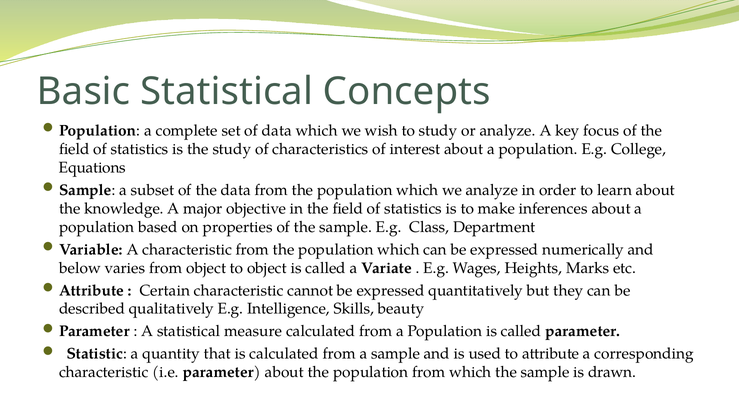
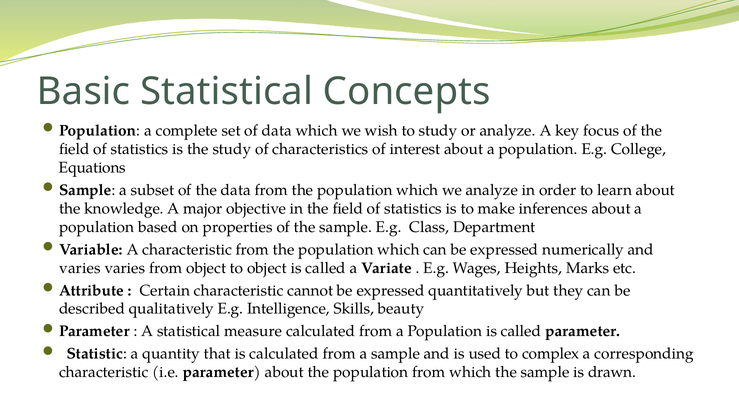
below: below -> varies (80, 268)
to attribute: attribute -> complex (551, 354)
